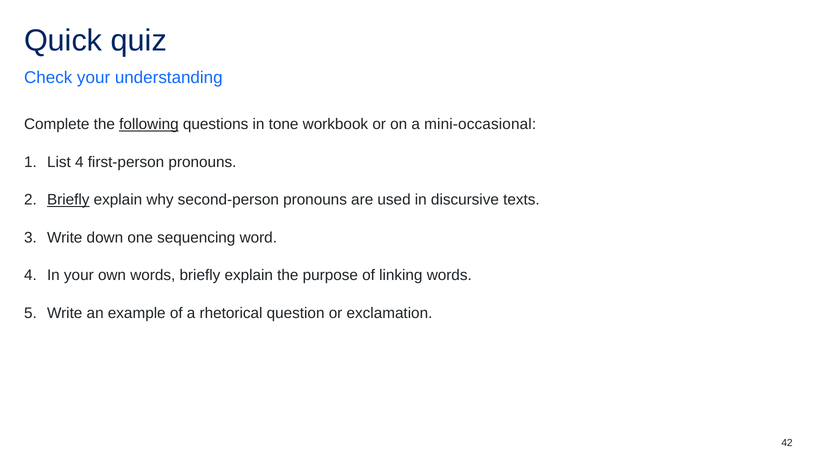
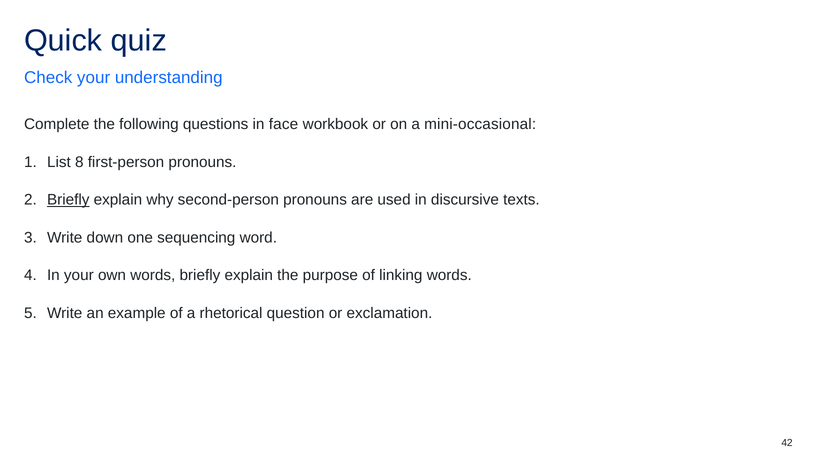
following underline: present -> none (149, 124)
tone: tone -> face (284, 124)
List 4: 4 -> 8 (79, 162)
